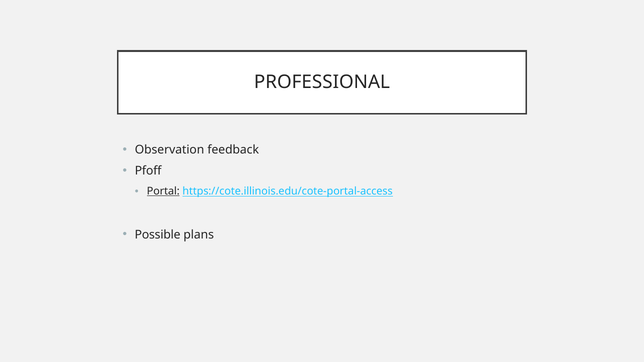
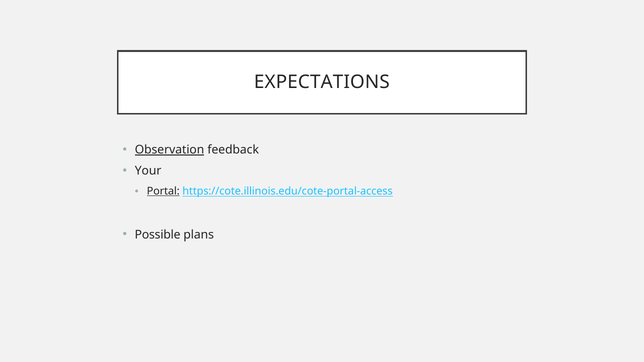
PROFESSIONAL: PROFESSIONAL -> EXPECTATIONS (322, 82)
Observation underline: none -> present (170, 150)
Pfoff: Pfoff -> Your (148, 171)
